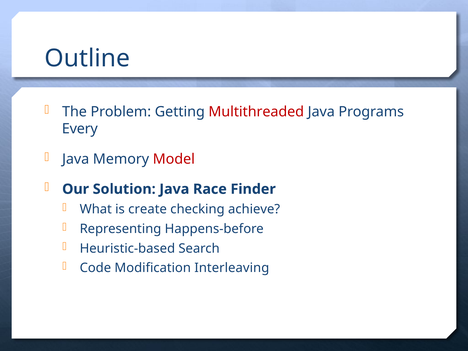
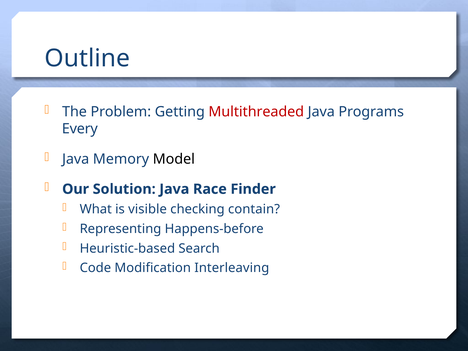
Model colour: red -> black (174, 159)
create: create -> visible (148, 209)
achieve: achieve -> contain (254, 209)
